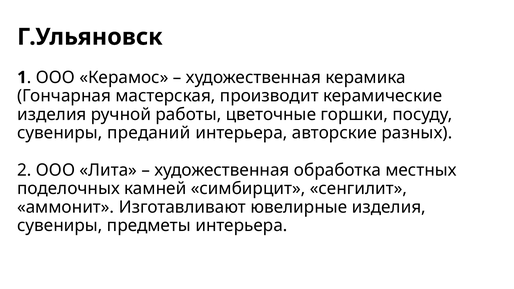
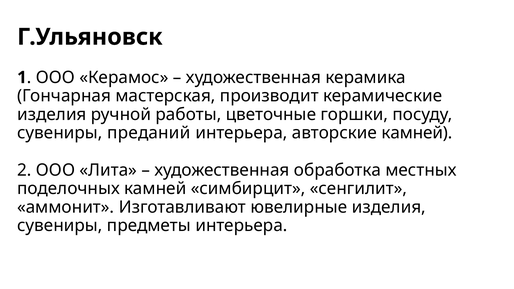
авторские разных: разных -> камней (417, 133)
